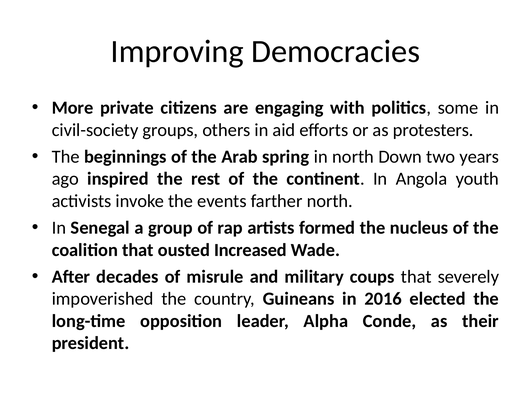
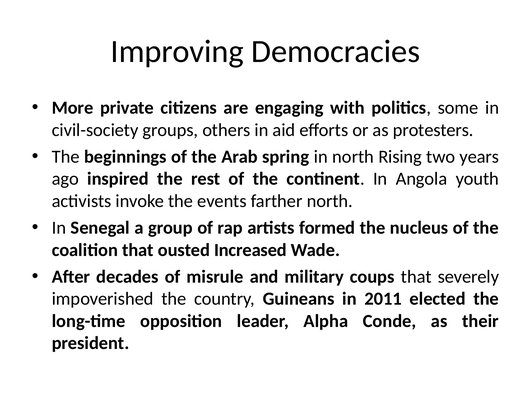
Down: Down -> Rising (400, 157)
2016: 2016 -> 2011 (383, 299)
